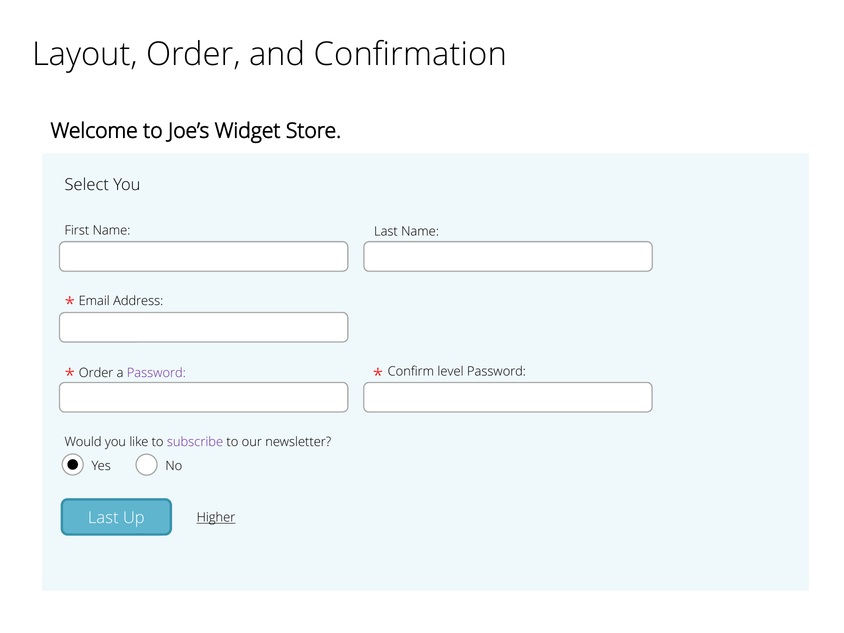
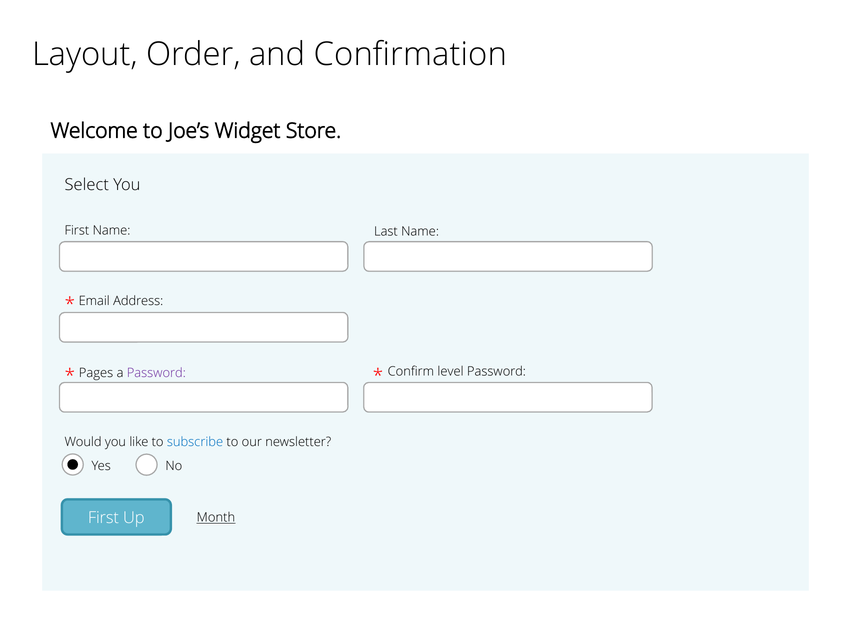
Order: Order -> Pages (96, 373)
subscribe colour: purple -> blue (195, 442)
Last: Last -> First (103, 518)
Higher: Higher -> Month (216, 518)
